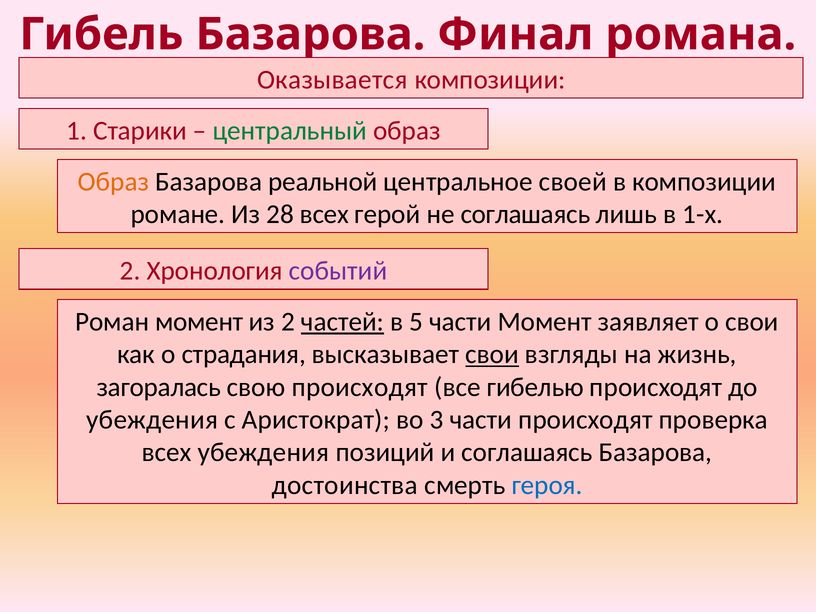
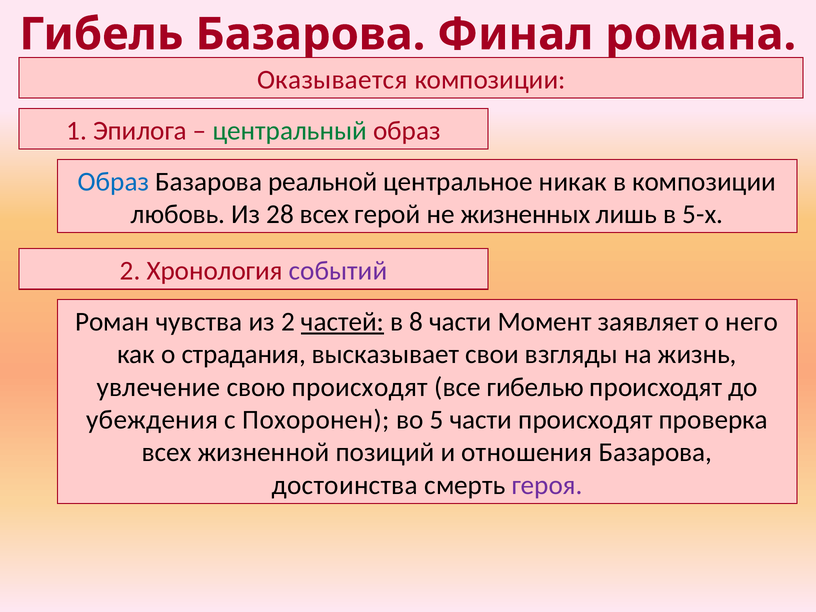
Старики: Старики -> Эпилога (140, 131)
Образ colour: orange -> blue (113, 182)
своей: своей -> никак (573, 182)
романе: романе -> любовь (178, 214)
не соглашаясь: соглашаясь -> жизненных (525, 214)
1-х: 1-х -> 5-х (703, 214)
Роман момент: момент -> чувства (199, 322)
5: 5 -> 8 (416, 322)
о свои: свои -> него (752, 322)
свои underline: present -> none (492, 354)
загоралась: загоралась -> увлечение (158, 387)
Аристократ: Аристократ -> Похоронен (316, 420)
3: 3 -> 5 (437, 420)
всех убеждения: убеждения -> жизненной (263, 452)
и соглашаясь: соглашаясь -> отношения (527, 452)
героя colour: blue -> purple (547, 485)
